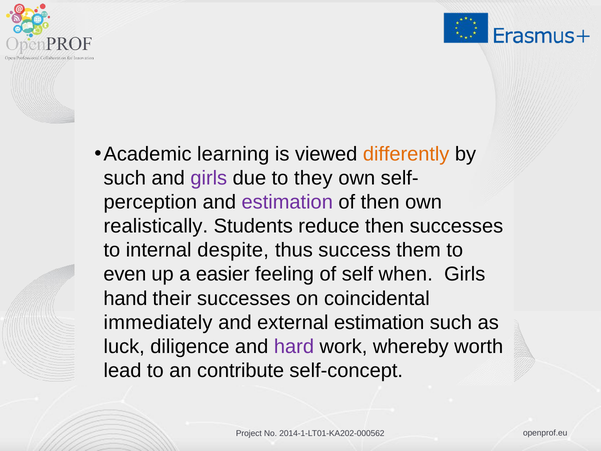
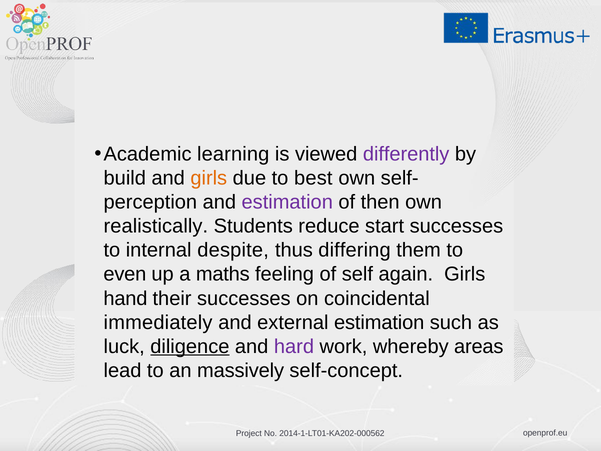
differently colour: orange -> purple (406, 154)
such: such -> build (125, 178)
girls colour: purple -> orange (209, 178)
they: they -> best (313, 178)
reduce then: then -> start (385, 226)
success: success -> differing (355, 250)
easier: easier -> maths (223, 274)
when: when -> again (406, 274)
diligence underline: none -> present (190, 346)
worth: worth -> areas (479, 346)
contribute: contribute -> massively (241, 370)
